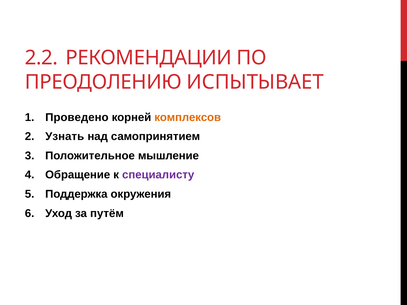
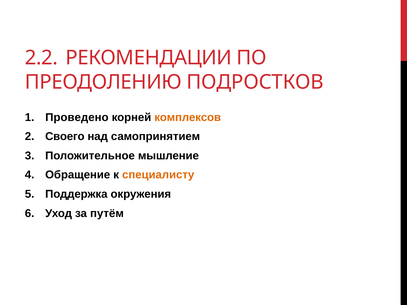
ИСПЫТЫВАЕТ: ИСПЫТЫВАЕТ -> ПОДРОСТКОВ (255, 82)
Узнать: Узнать -> Своего (65, 137)
специалисту colour: purple -> orange (158, 175)
